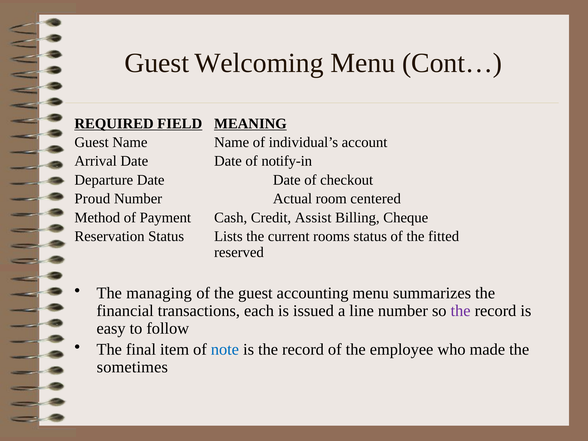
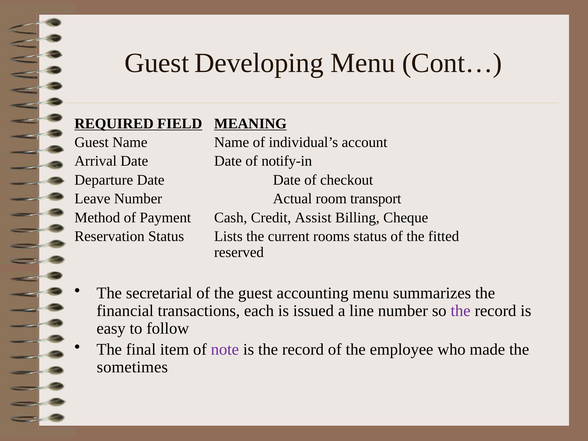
Welcoming: Welcoming -> Developing (259, 63)
Proud: Proud -> Leave (92, 199)
centered: centered -> transport (376, 199)
managing: managing -> secretarial (159, 293)
note colour: blue -> purple (225, 349)
